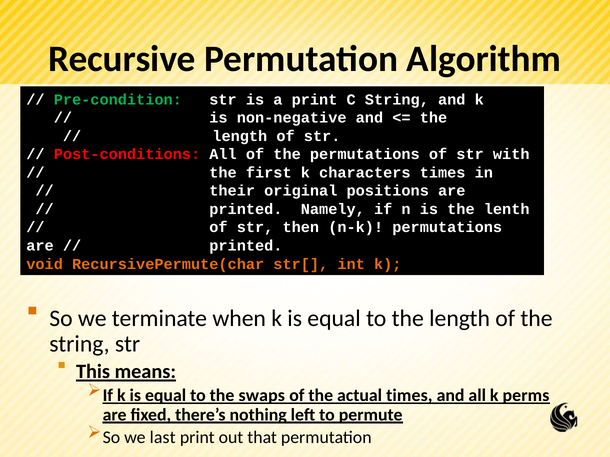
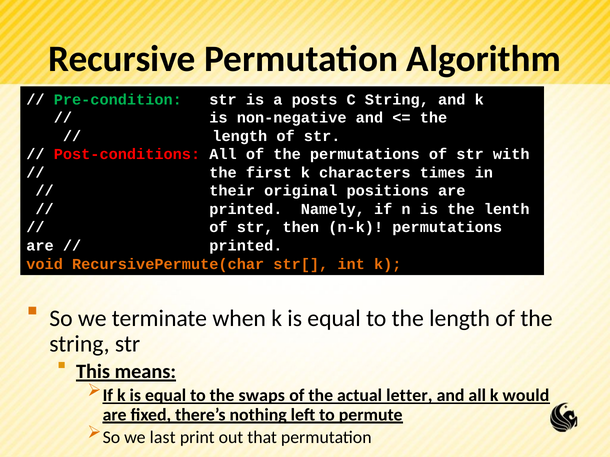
a print: print -> posts (315, 100)
actual times: times -> letter (409, 396)
perms: perms -> would (526, 396)
